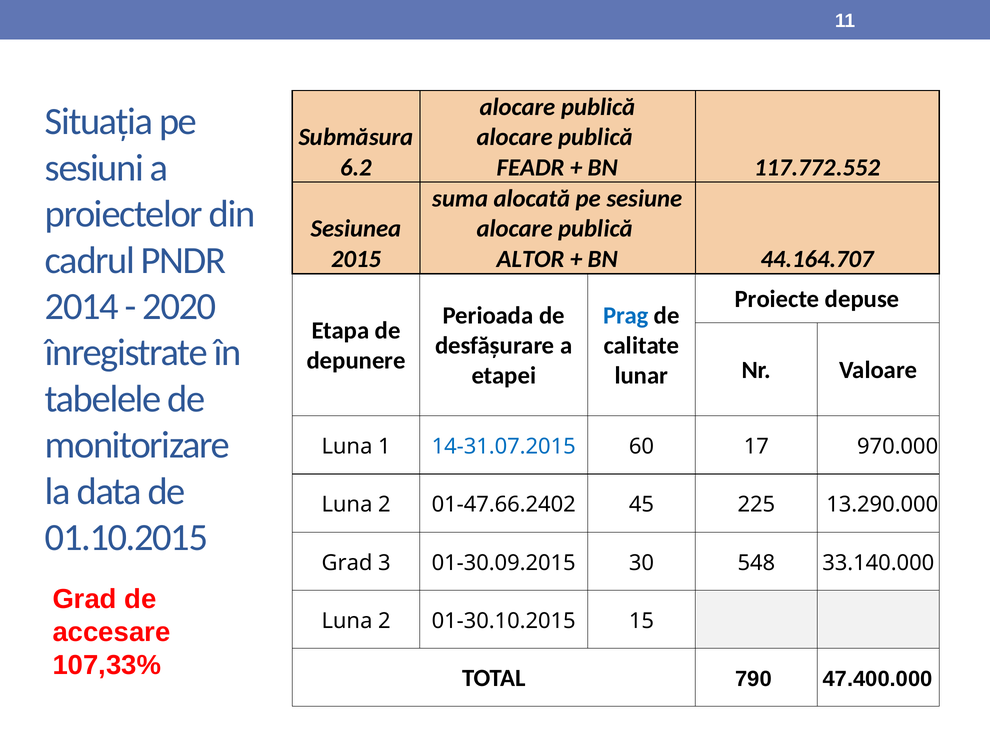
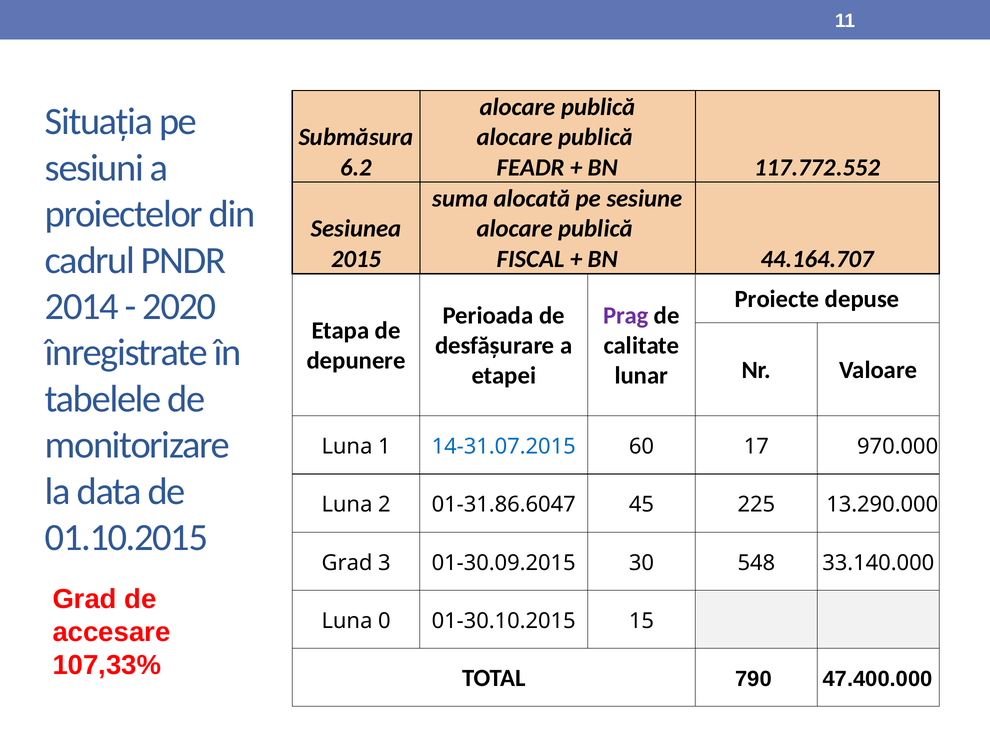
ALTOR: ALTOR -> FISCAL (531, 259)
Prag colour: blue -> purple (626, 316)
01-47.66.2402: 01-47.66.2402 -> 01-31.86.6047 (504, 505)
2: 2 -> 0 (384, 621)
